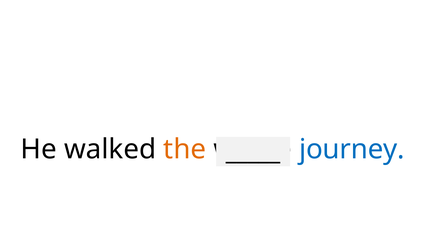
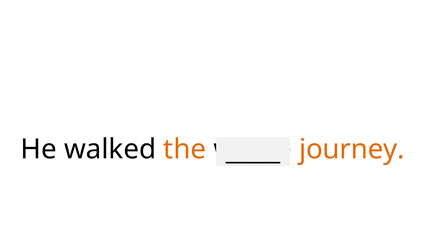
journey colour: blue -> orange (352, 149)
